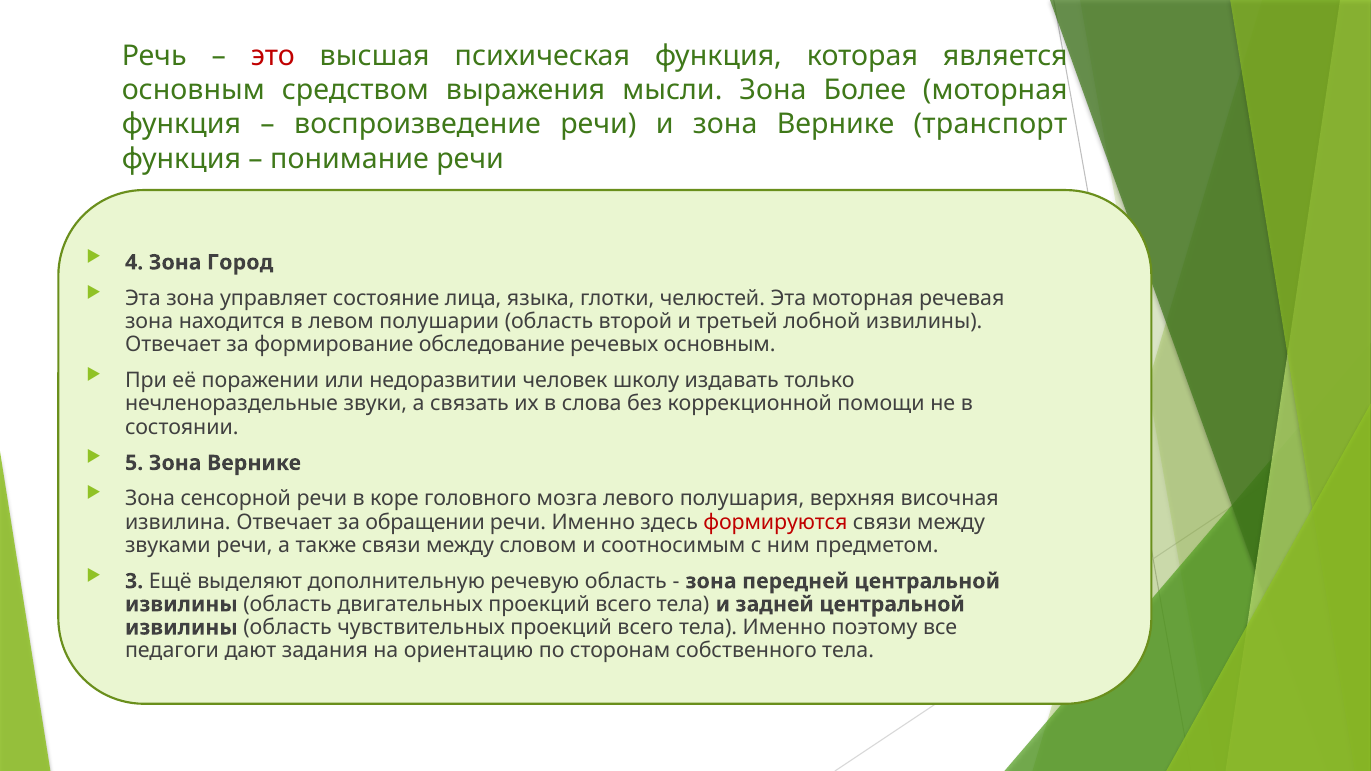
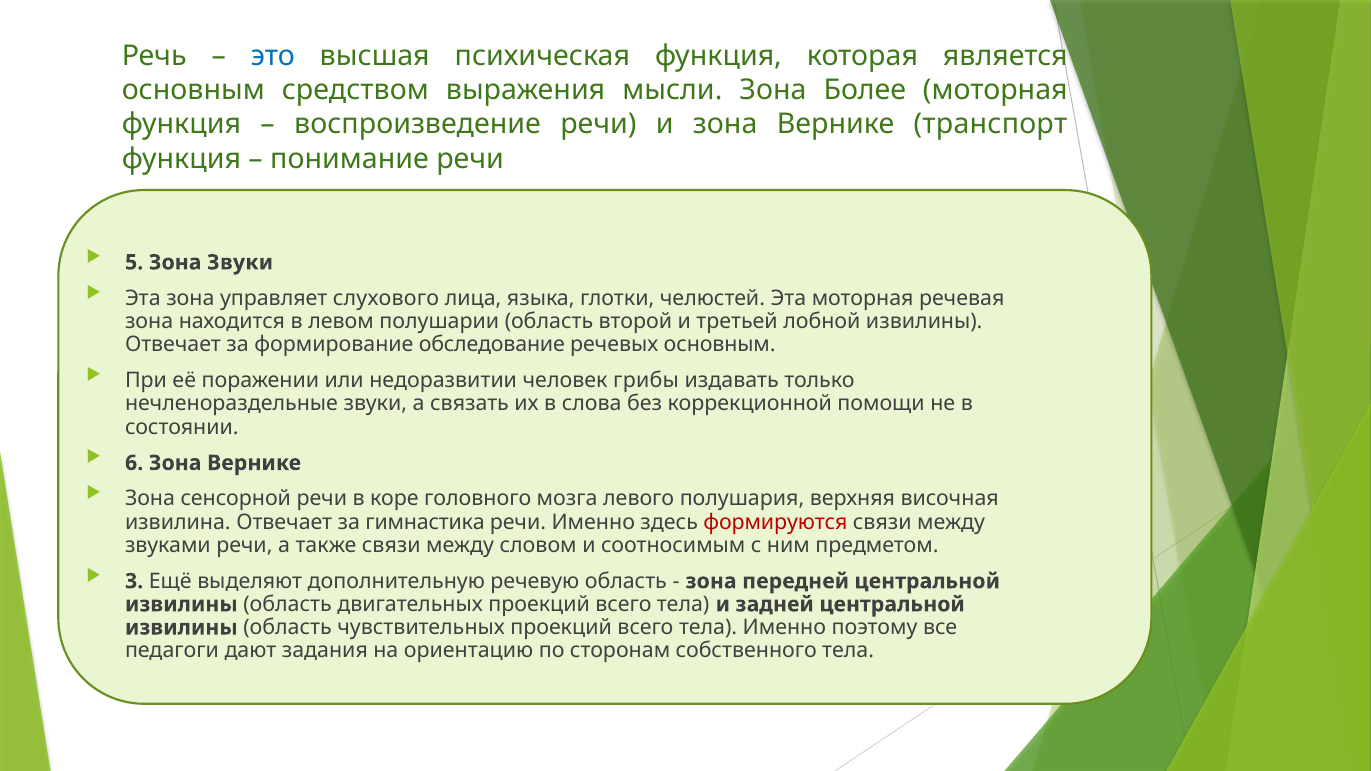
это colour: red -> blue (273, 56)
4: 4 -> 5 (134, 262)
Зона Город: Город -> Звуки (240, 262)
состояние: состояние -> слухового (386, 298)
школу: школу -> грибы (646, 381)
5: 5 -> 6 (134, 463)
обращении: обращении -> гимнастика (425, 522)
